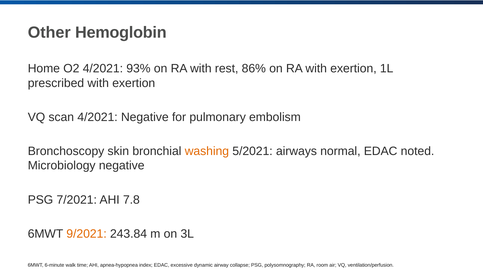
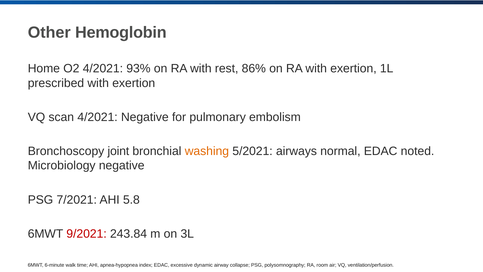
skin: skin -> joint (118, 151)
7.8: 7.8 -> 5.8 (131, 199)
9/2021 colour: orange -> red (87, 233)
